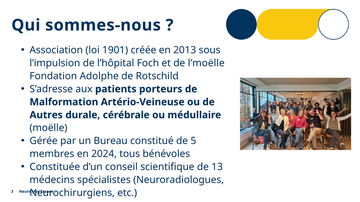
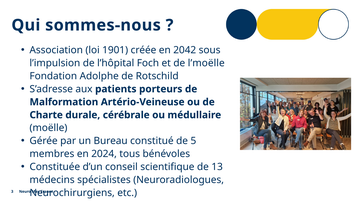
2013: 2013 -> 2042 (185, 50)
Autres: Autres -> Charte (46, 115)
